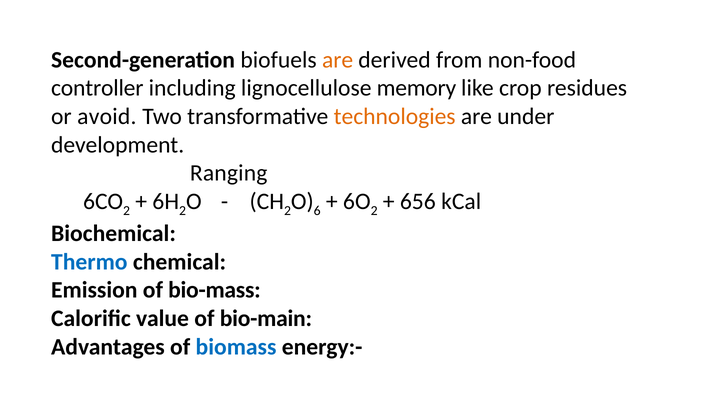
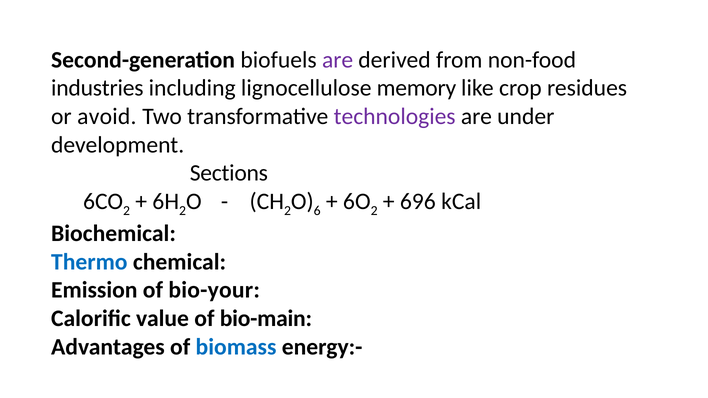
are colour: orange -> purple (338, 60)
controller: controller -> industries (97, 88)
technologies colour: orange -> purple (395, 116)
Ranging: Ranging -> Sections (229, 173)
656: 656 -> 696 (418, 201)
bio-mass: bio-mass -> bio-your (214, 290)
